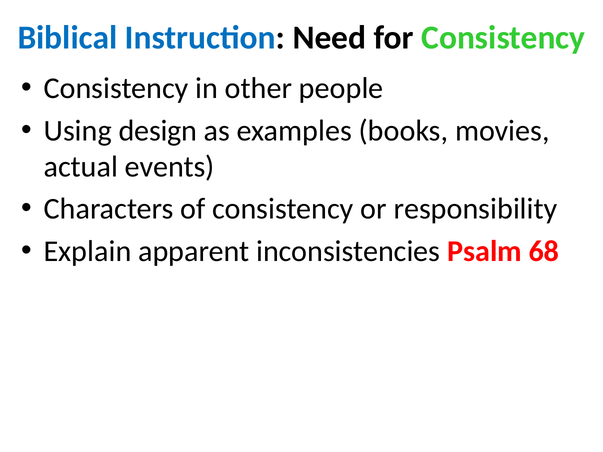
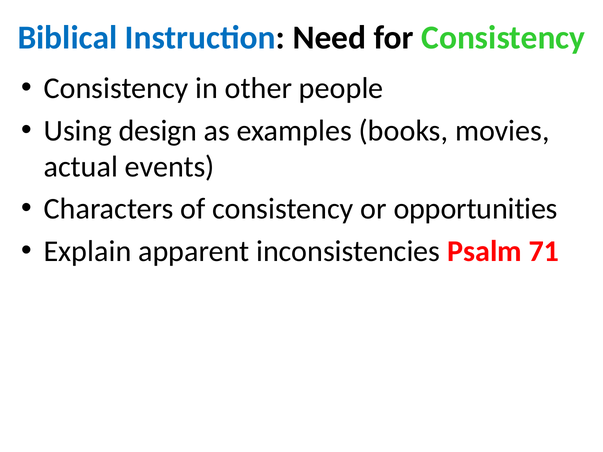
responsibility: responsibility -> opportunities (476, 209)
68: 68 -> 71 (544, 251)
